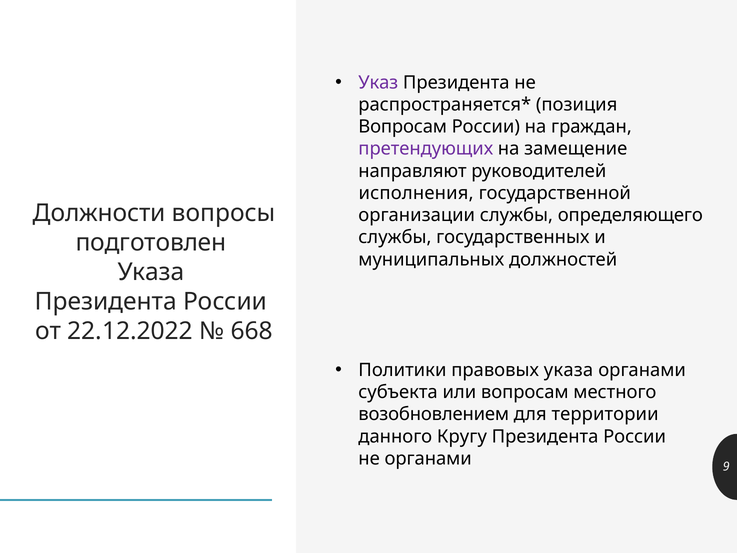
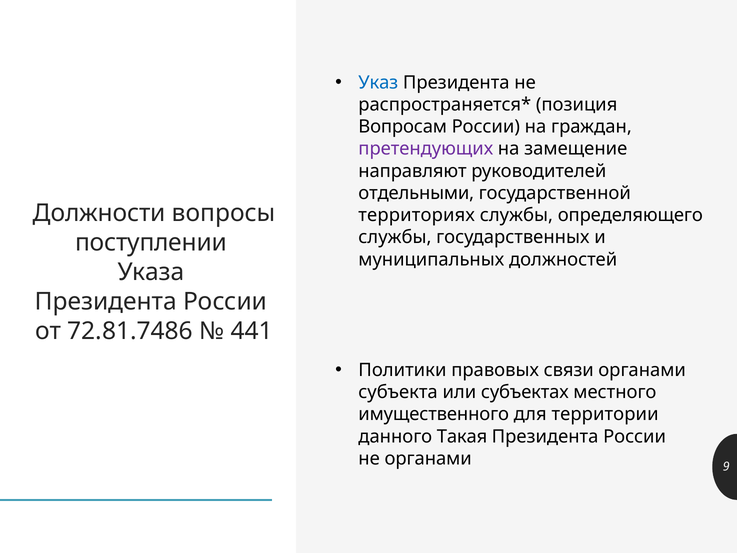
Указ colour: purple -> blue (378, 82)
исполнения: исполнения -> отдельными (416, 193)
организации: организации -> территориях (417, 215)
подготовлен: подготовлен -> поступлении (151, 243)
22.12.2022: 22.12.2022 -> 72.81.7486 (130, 331)
668: 668 -> 441 (252, 331)
правовых указа: указа -> связи (569, 370)
или вопросам: вопросам -> субъектах (525, 392)
возобновлением: возобновлением -> имущественного (434, 414)
Кругу: Кругу -> Такая (462, 436)
